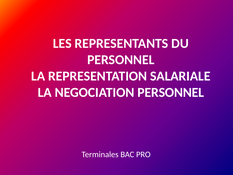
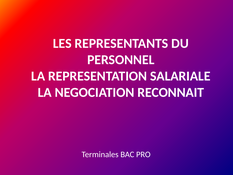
NEGOCIATION PERSONNEL: PERSONNEL -> RECONNAIT (171, 92)
